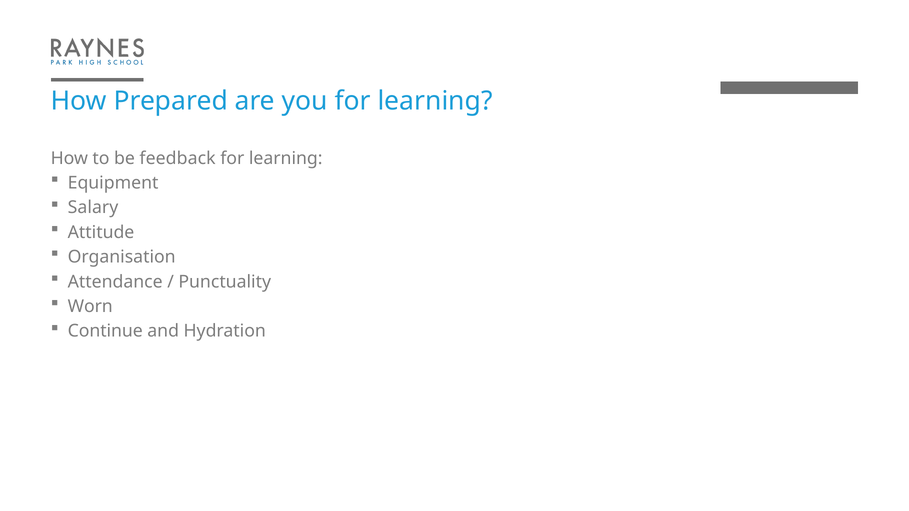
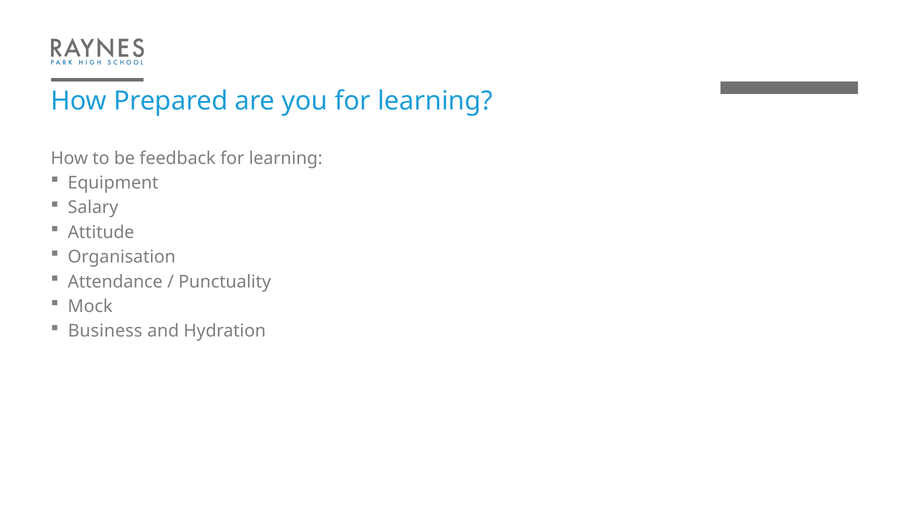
Worn: Worn -> Mock (90, 307)
Continue: Continue -> Business (105, 331)
